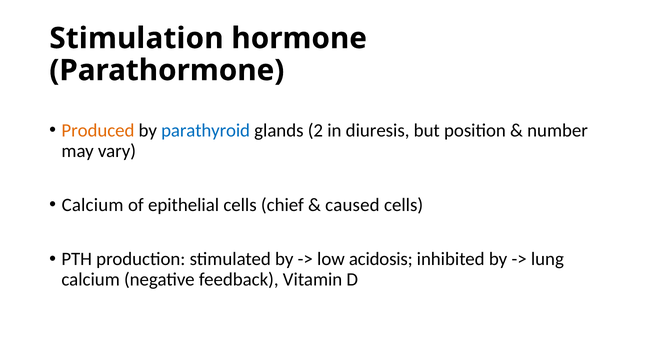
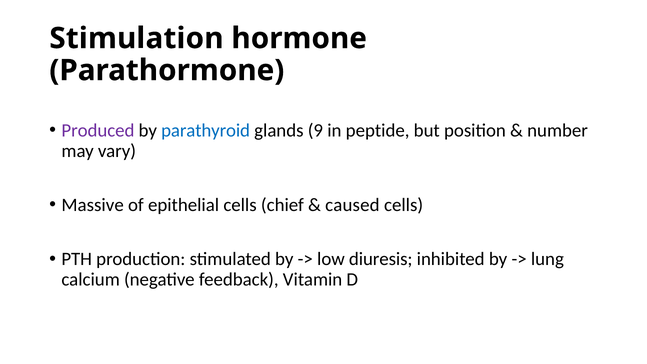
Produced colour: orange -> purple (98, 130)
2: 2 -> 9 (315, 130)
diuresis: diuresis -> peptide (378, 130)
Calcium: Calcium -> Massive (93, 205)
acidosis: acidosis -> diuresis (381, 259)
